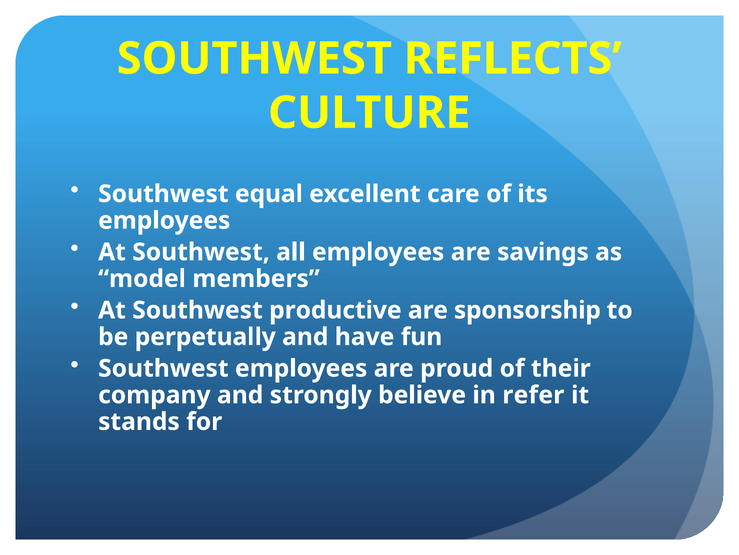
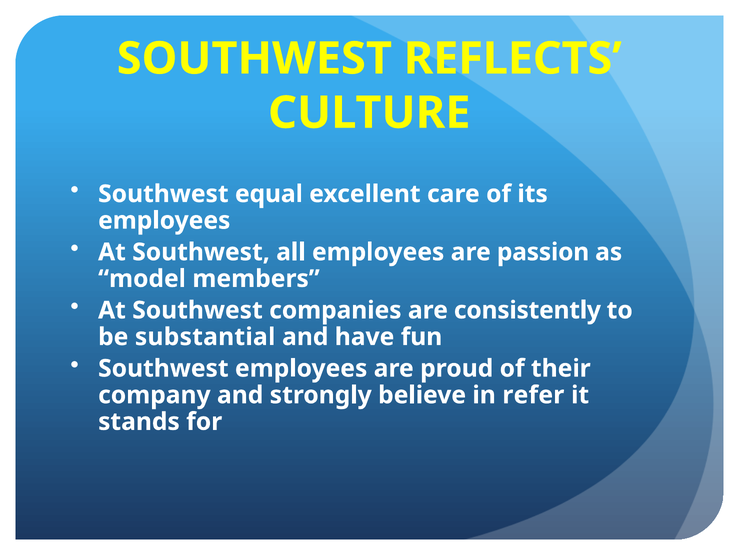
savings: savings -> passion (543, 252)
productive: productive -> companies (335, 310)
sponsorship: sponsorship -> consistently (527, 310)
perpetually: perpetually -> substantial (205, 336)
